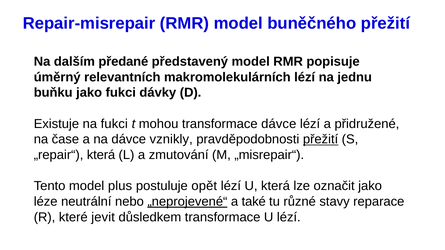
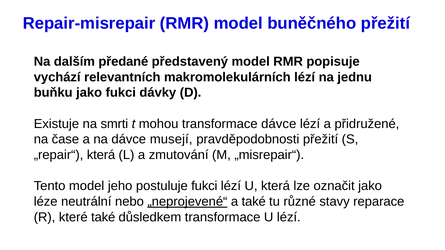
úměrný: úměrný -> vychází (57, 77)
na fukci: fukci -> smrti (114, 124)
vznikly: vznikly -> musejí (171, 140)
přežití underline: present -> none (321, 140)
plus: plus -> jeho (120, 186)
postuluje opět: opět -> fukci (204, 186)
které jevit: jevit -> také (103, 217)
